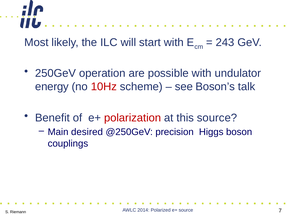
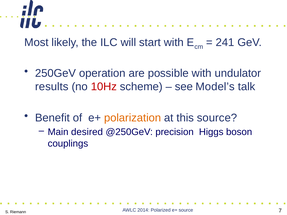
243: 243 -> 241 (225, 42)
energy: energy -> results (52, 87)
Boson’s: Boson’s -> Model’s (215, 87)
polarization colour: red -> orange (133, 118)
